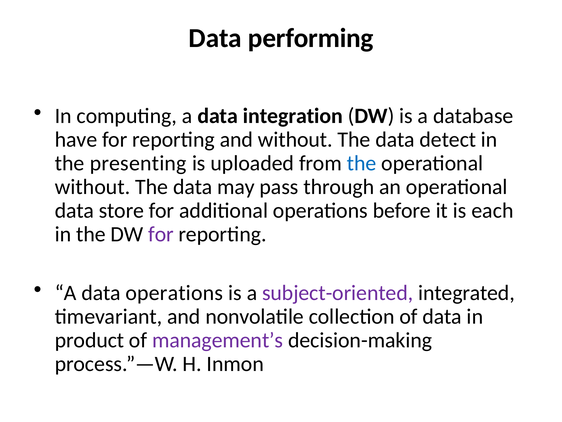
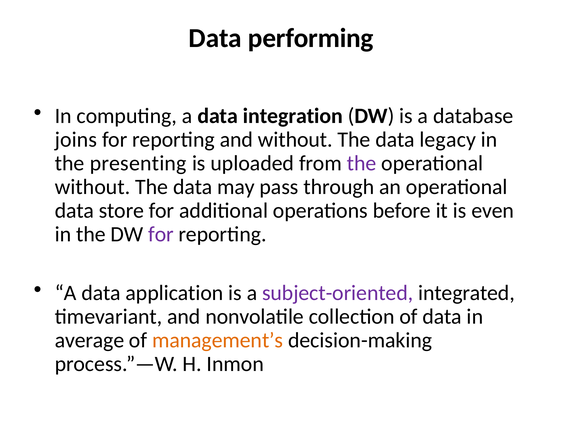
have: have -> joins (76, 139)
detect: detect -> legacy (448, 139)
the colour: blue -> purple (362, 163)
each: each -> even (493, 210)
data operations: operations -> application (174, 293)
product: product -> average (90, 340)
management’s colour: purple -> orange (218, 340)
